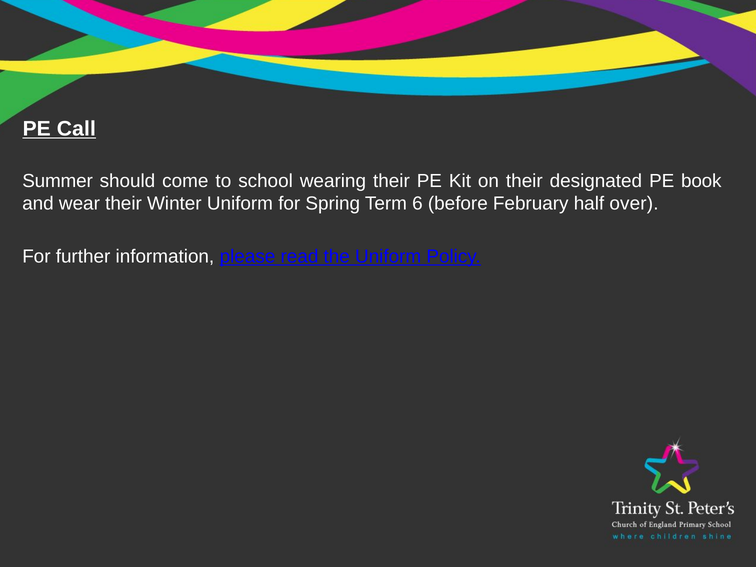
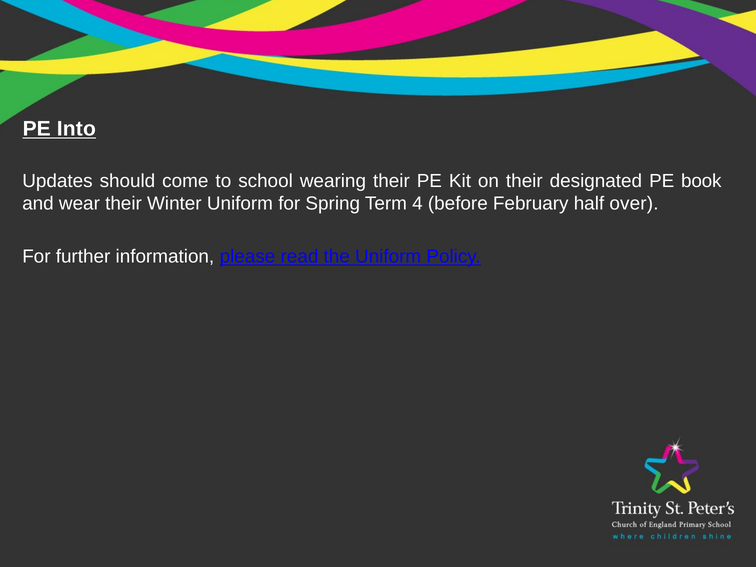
Call: Call -> Into (76, 129)
Summer: Summer -> Updates (57, 181)
6: 6 -> 4 (417, 204)
